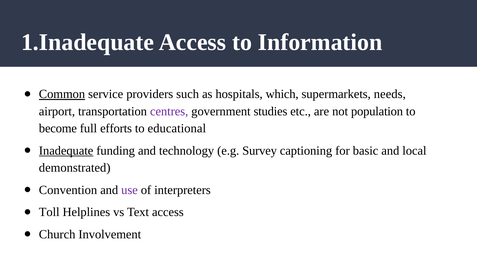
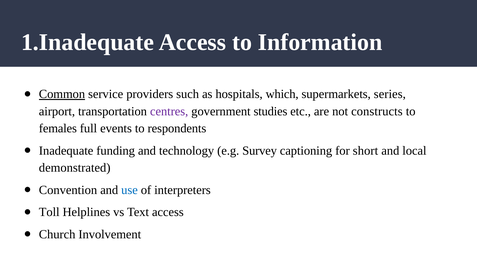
needs: needs -> series (390, 94)
population: population -> constructs (377, 111)
become: become -> females (58, 128)
efforts: efforts -> events (116, 128)
educational: educational -> respondents (177, 128)
Inadequate underline: present -> none (66, 150)
basic: basic -> short (365, 150)
use colour: purple -> blue (130, 189)
